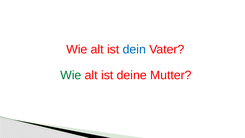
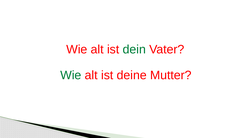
dein colour: blue -> green (134, 49)
